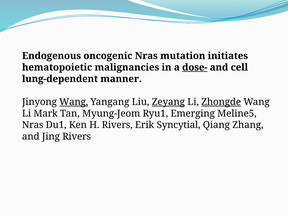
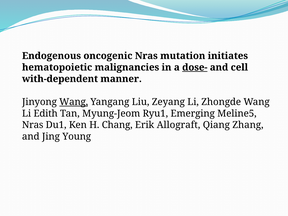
lung-dependent: lung-dependent -> with-dependent (60, 79)
Zeyang underline: present -> none (168, 102)
Zhongde underline: present -> none (221, 102)
Mark: Mark -> Edith (46, 113)
H Rivers: Rivers -> Chang (117, 125)
Syncytial: Syncytial -> Allograft (179, 125)
Jing Rivers: Rivers -> Young (77, 136)
